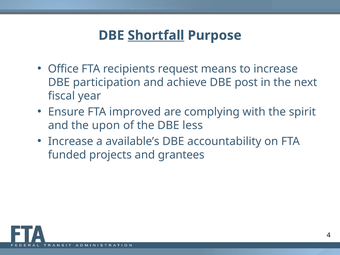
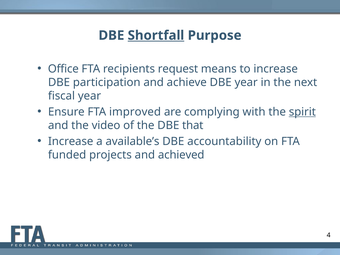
DBE post: post -> year (246, 82)
spirit underline: none -> present (302, 112)
upon: upon -> video (106, 125)
less: less -> that (193, 125)
grantees: grantees -> achieved (181, 155)
